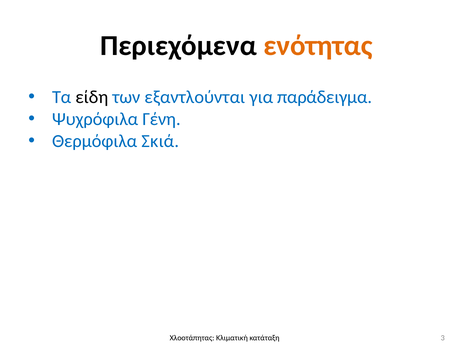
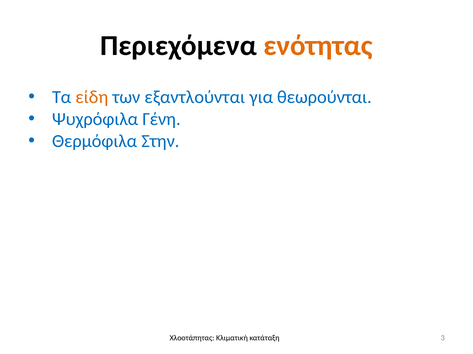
είδη colour: black -> orange (92, 97)
παράδειγμα: παράδειγμα -> θεωρούνται (325, 97)
Σκιά: Σκιά -> Στην (161, 141)
